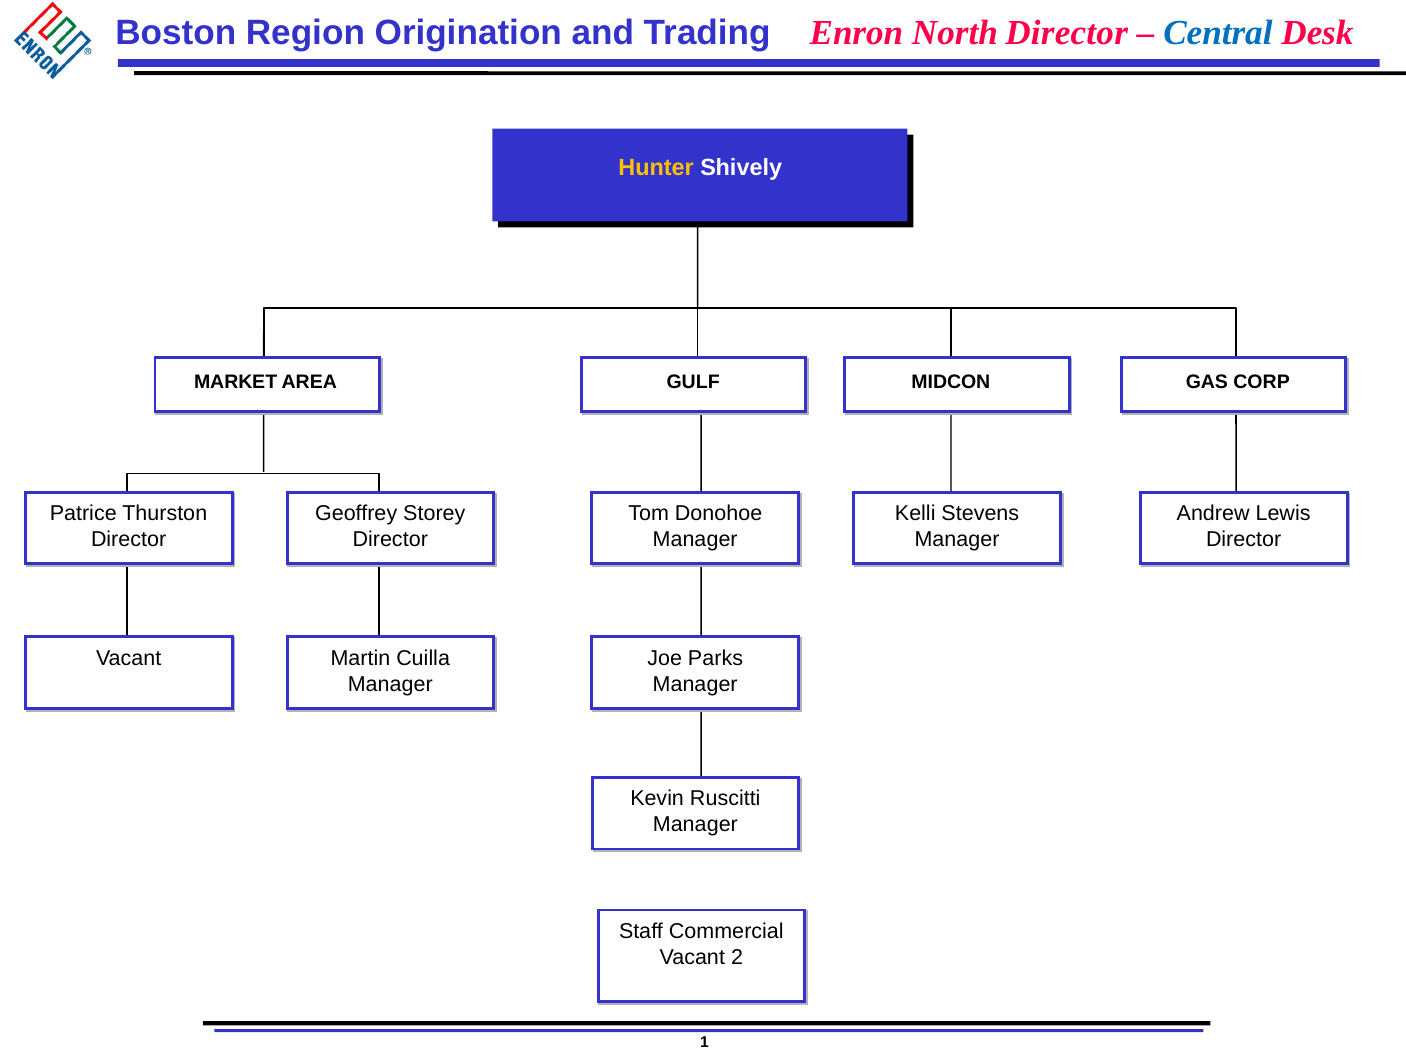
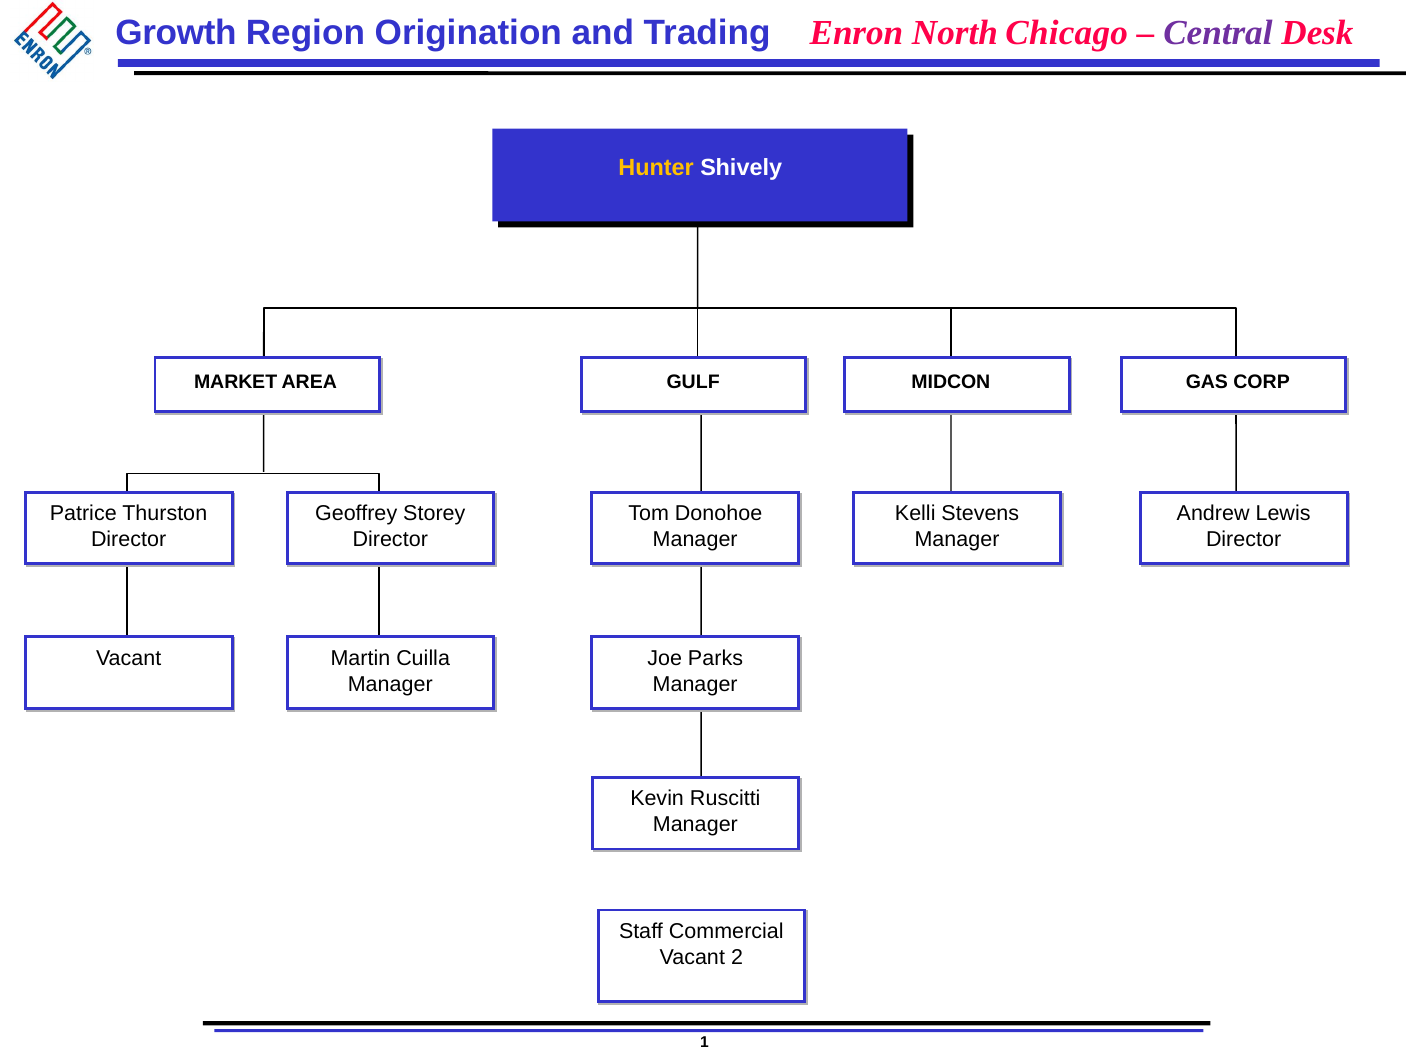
Boston: Boston -> Growth (176, 33)
North Director: Director -> Chicago (1067, 33)
Central colour: blue -> purple (1218, 33)
